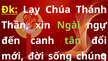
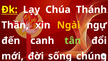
Ngài colour: light green -> yellow (69, 25)
